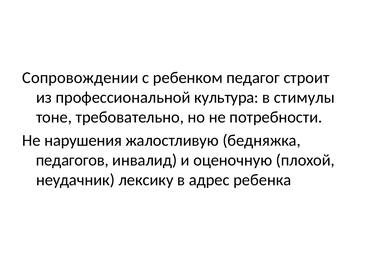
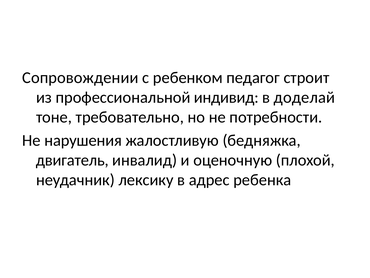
культура: культура -> индивид (226, 97)
стимулы: стимулы -> доделай (304, 97)
педагогов: педагогов -> двигатель (72, 160)
